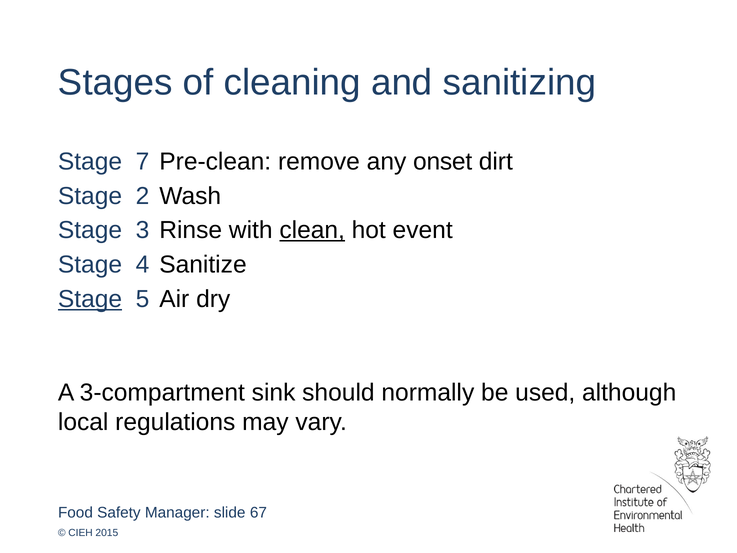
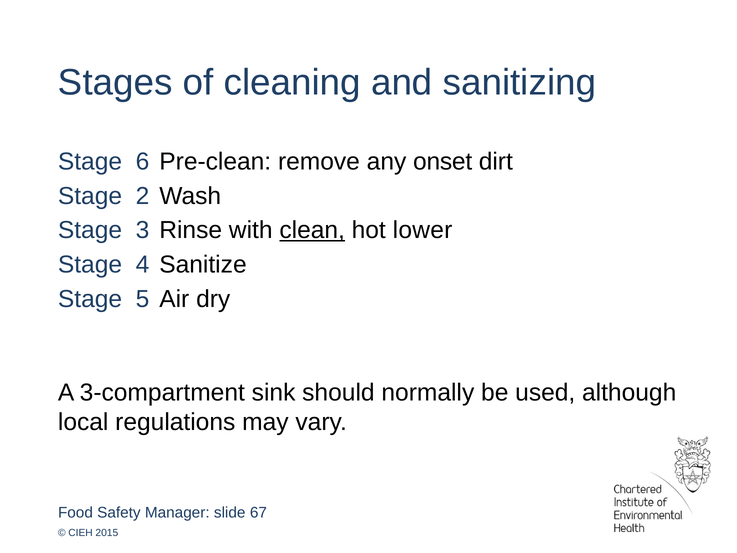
7: 7 -> 6 (143, 161)
event: event -> lower (423, 230)
Stage underline: present -> none (90, 299)
